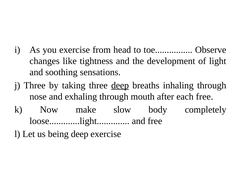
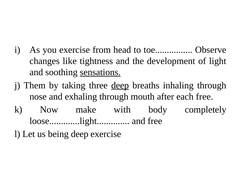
sensations underline: none -> present (100, 72)
j Three: Three -> Them (35, 85)
slow: slow -> with (122, 110)
